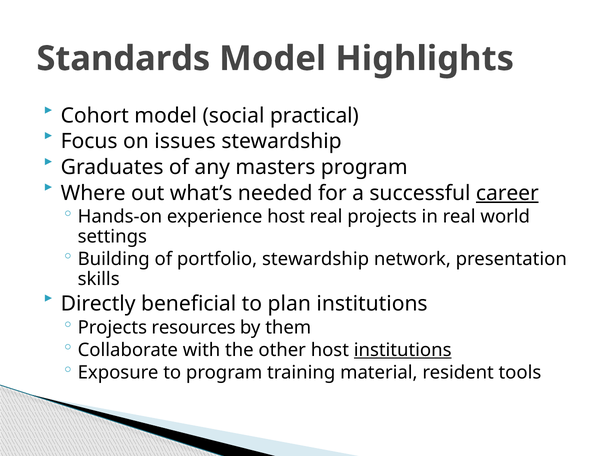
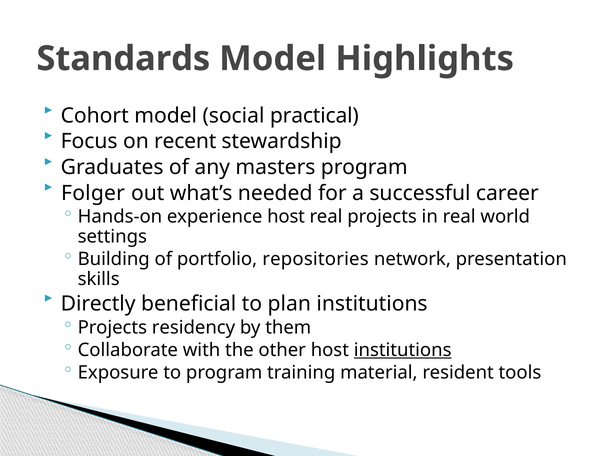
issues: issues -> recent (185, 141)
Where: Where -> Folger (93, 193)
career underline: present -> none (507, 193)
portfolio stewardship: stewardship -> repositories (316, 259)
resources: resources -> residency (194, 328)
